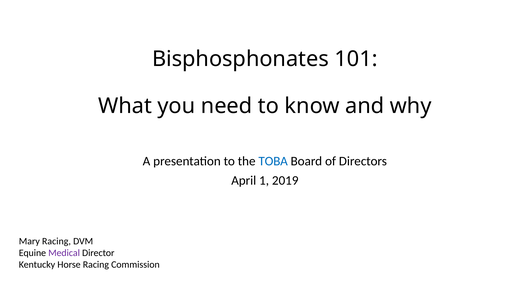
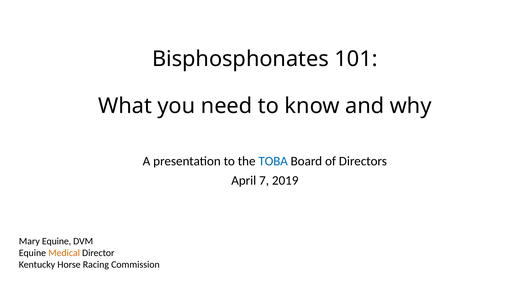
1: 1 -> 7 (264, 181)
Mary Racing: Racing -> Equine (57, 241)
Medical colour: purple -> orange (64, 253)
